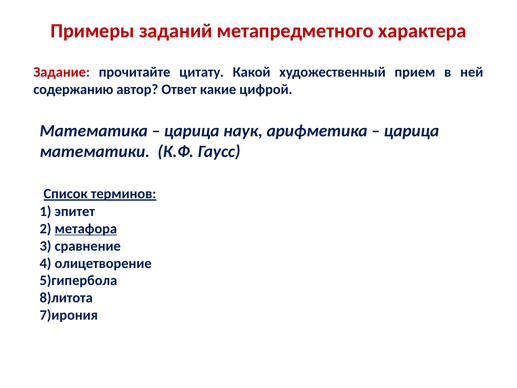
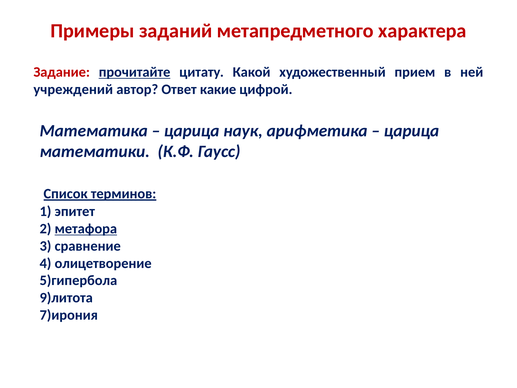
прочитайте underline: none -> present (135, 72)
содержанию: содержанию -> учреждений (73, 89)
8)литота: 8)литота -> 9)литота (66, 298)
